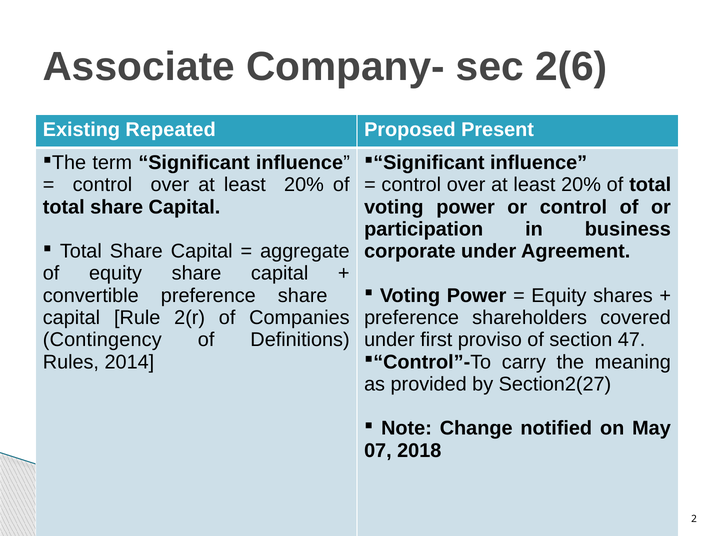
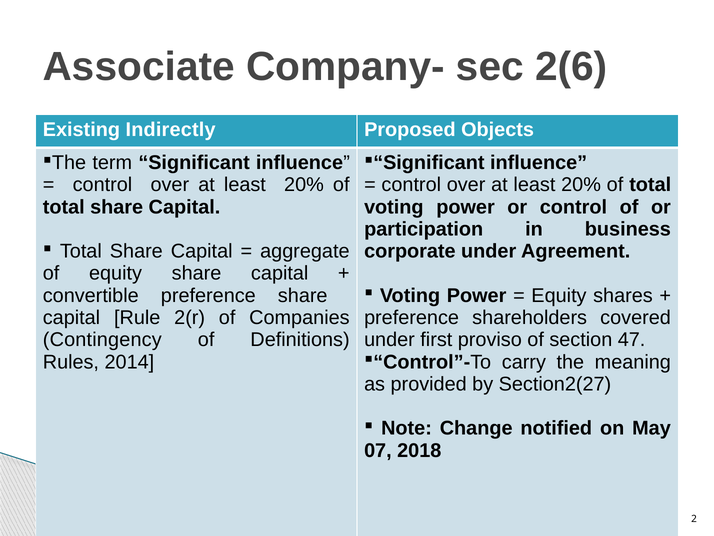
Repeated: Repeated -> Indirectly (171, 129)
Present: Present -> Objects (498, 129)
